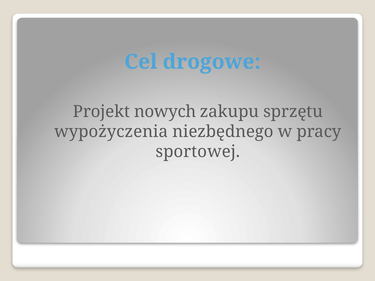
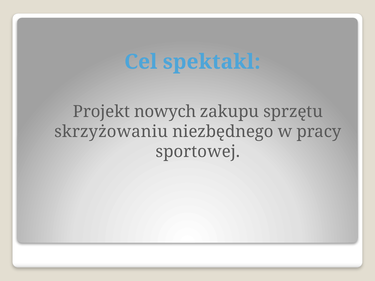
drogowe: drogowe -> spektakl (212, 62)
wypożyczenia: wypożyczenia -> skrzyżowaniu (111, 132)
